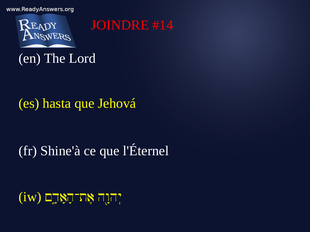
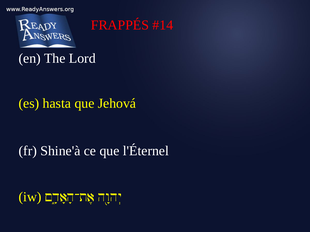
JOINDRE: JOINDRE -> FRAPPÉS (120, 25)
